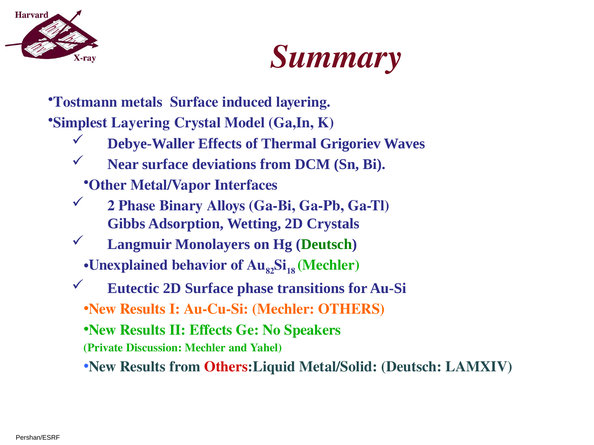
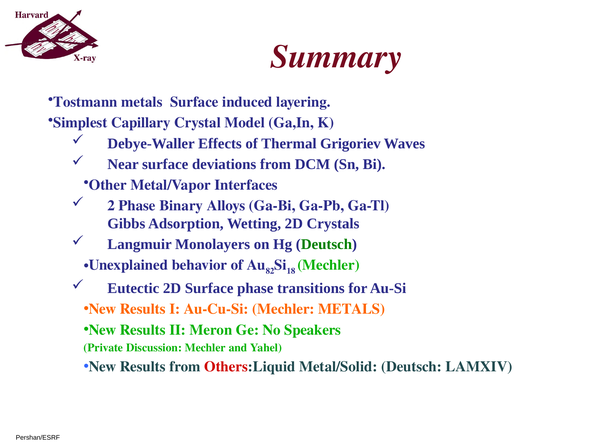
Simplest Layering: Layering -> Capillary (141, 123)
Mechler OTHERS: OTHERS -> METALS (352, 309)
II Effects: Effects -> Meron (211, 330)
